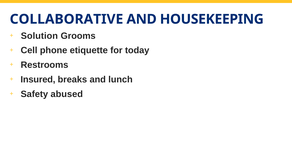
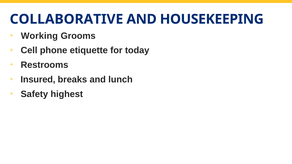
Solution: Solution -> Working (39, 36)
abused: abused -> highest (67, 94)
